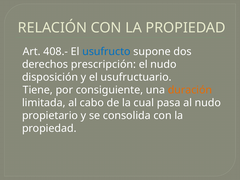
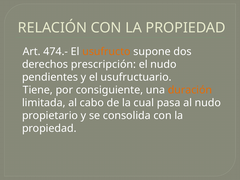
408.-: 408.- -> 474.- (56, 52)
usufructo colour: blue -> orange (106, 52)
disposición: disposición -> pendientes (50, 77)
